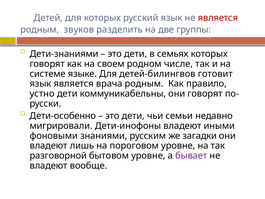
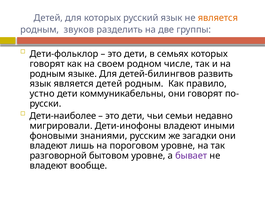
является colour: red -> orange (218, 18)
Дети-знаниями: Дети-знаниями -> Дети-фольклор (64, 54)
системе: системе -> родным (48, 74)
готовит: готовит -> развить (215, 74)
является врача: врача -> детей (109, 84)
Дети-особенно: Дети-особенно -> Дети-наиболее (63, 116)
